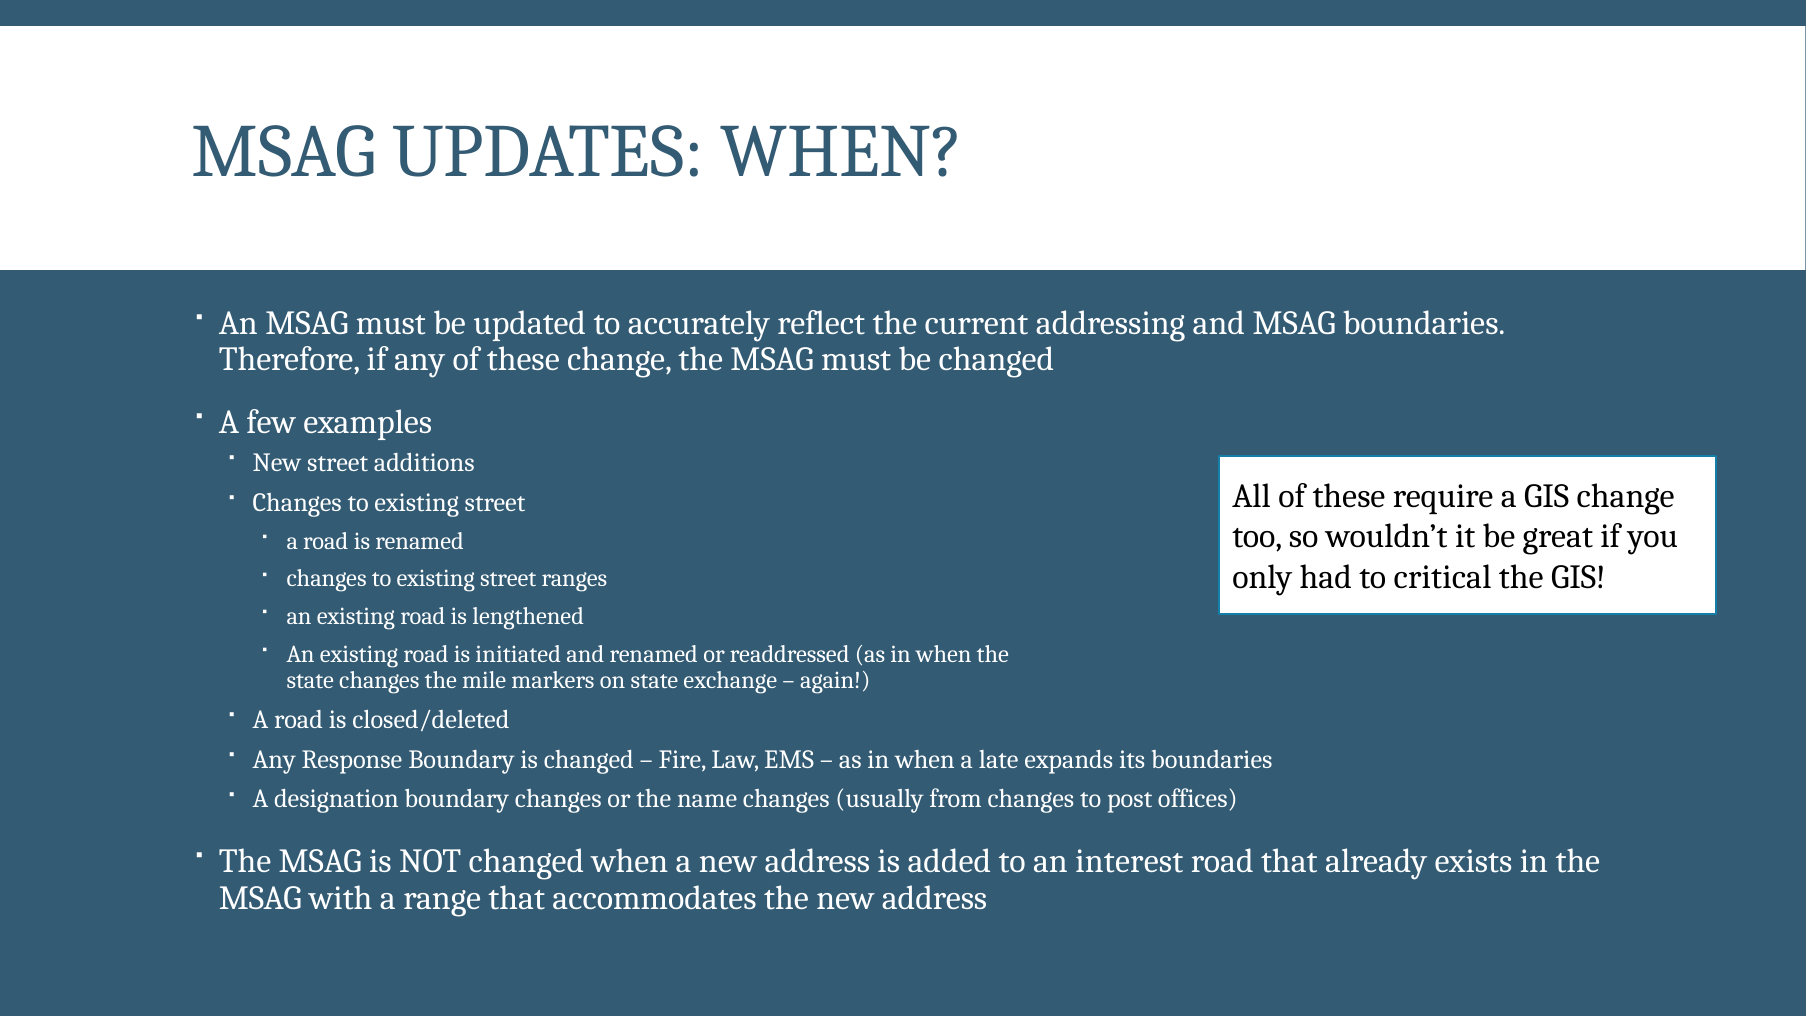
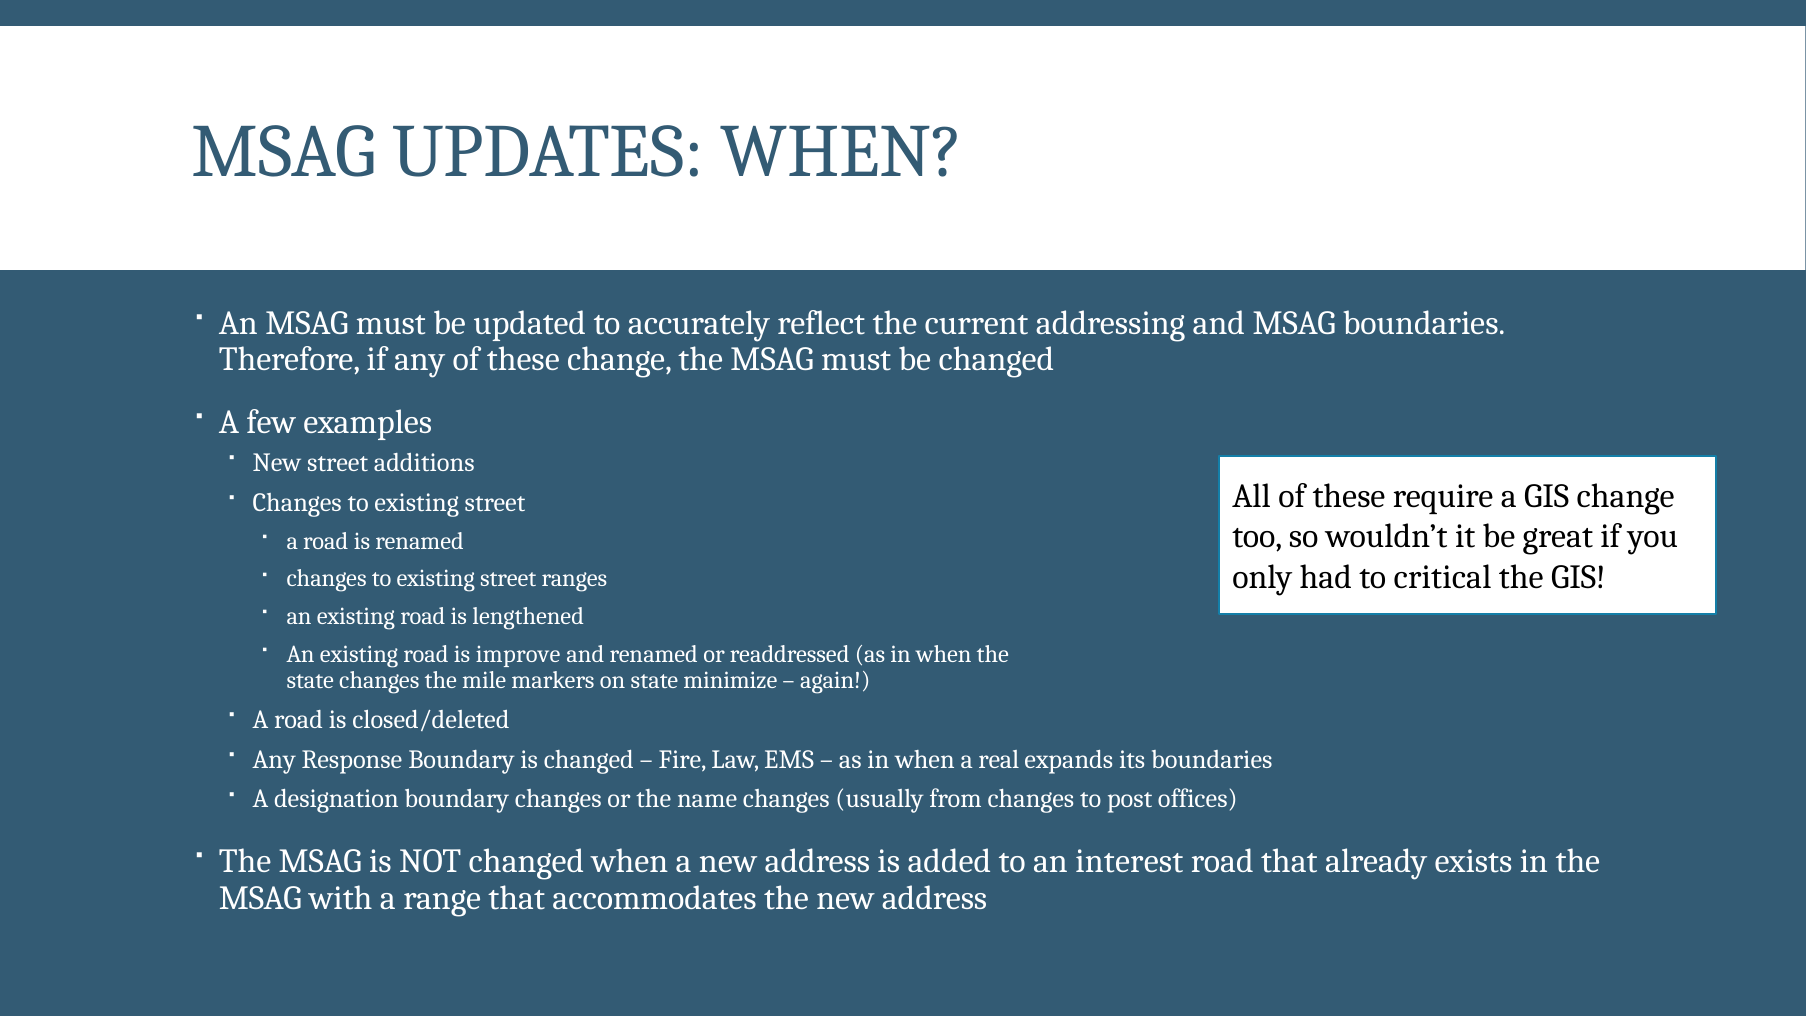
initiated: initiated -> improve (518, 654)
exchange: exchange -> minimize (730, 681)
late: late -> real (999, 759)
